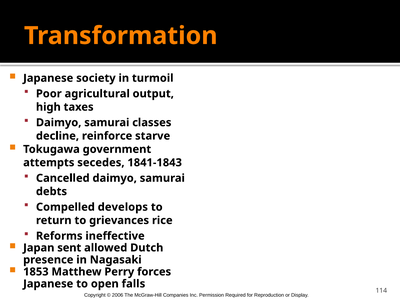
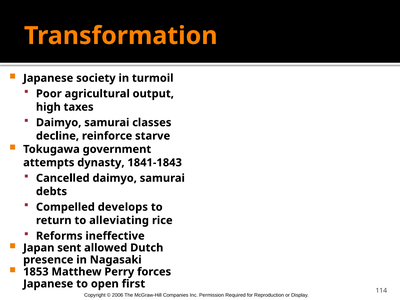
secedes: secedes -> dynasty (101, 163)
grievances: grievances -> alleviating (119, 220)
falls: falls -> first (133, 284)
